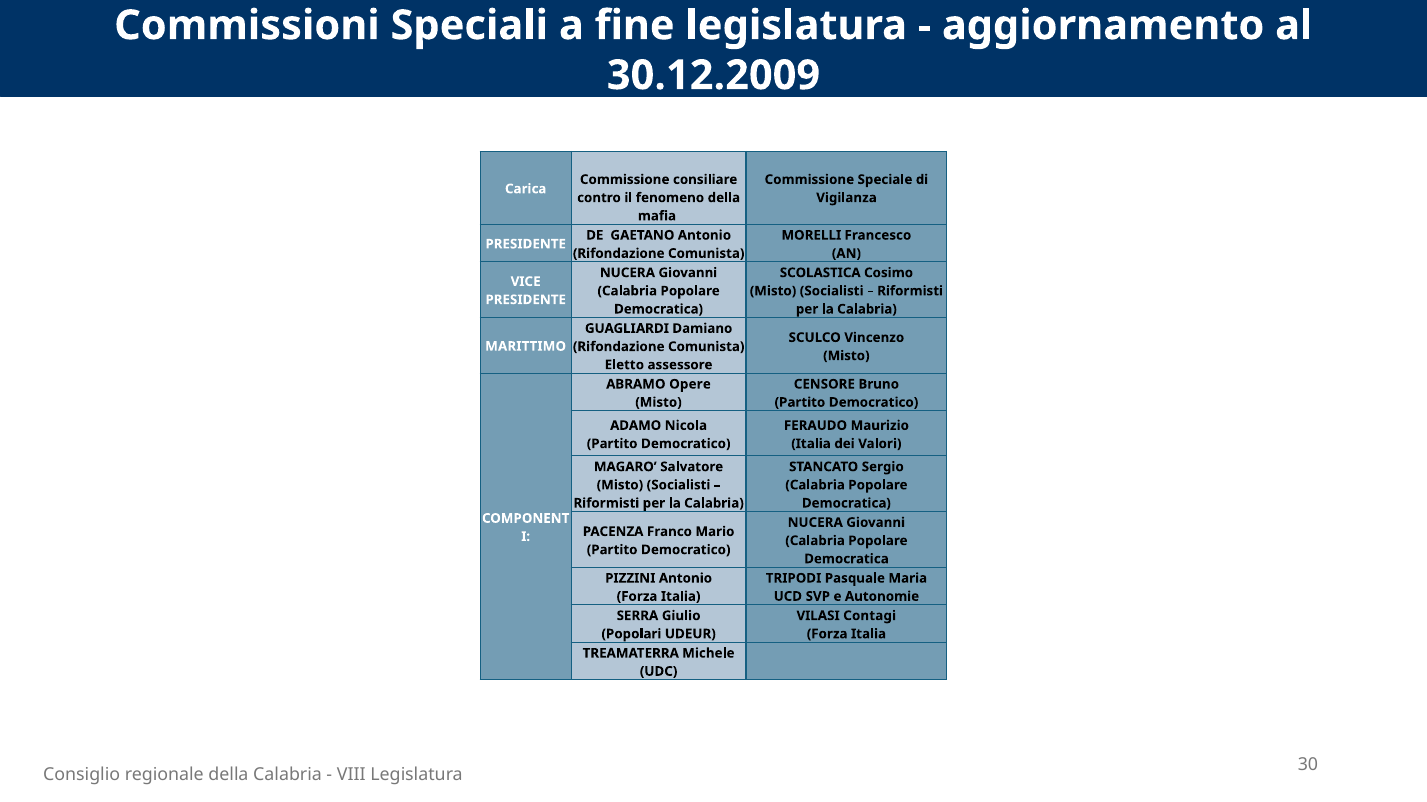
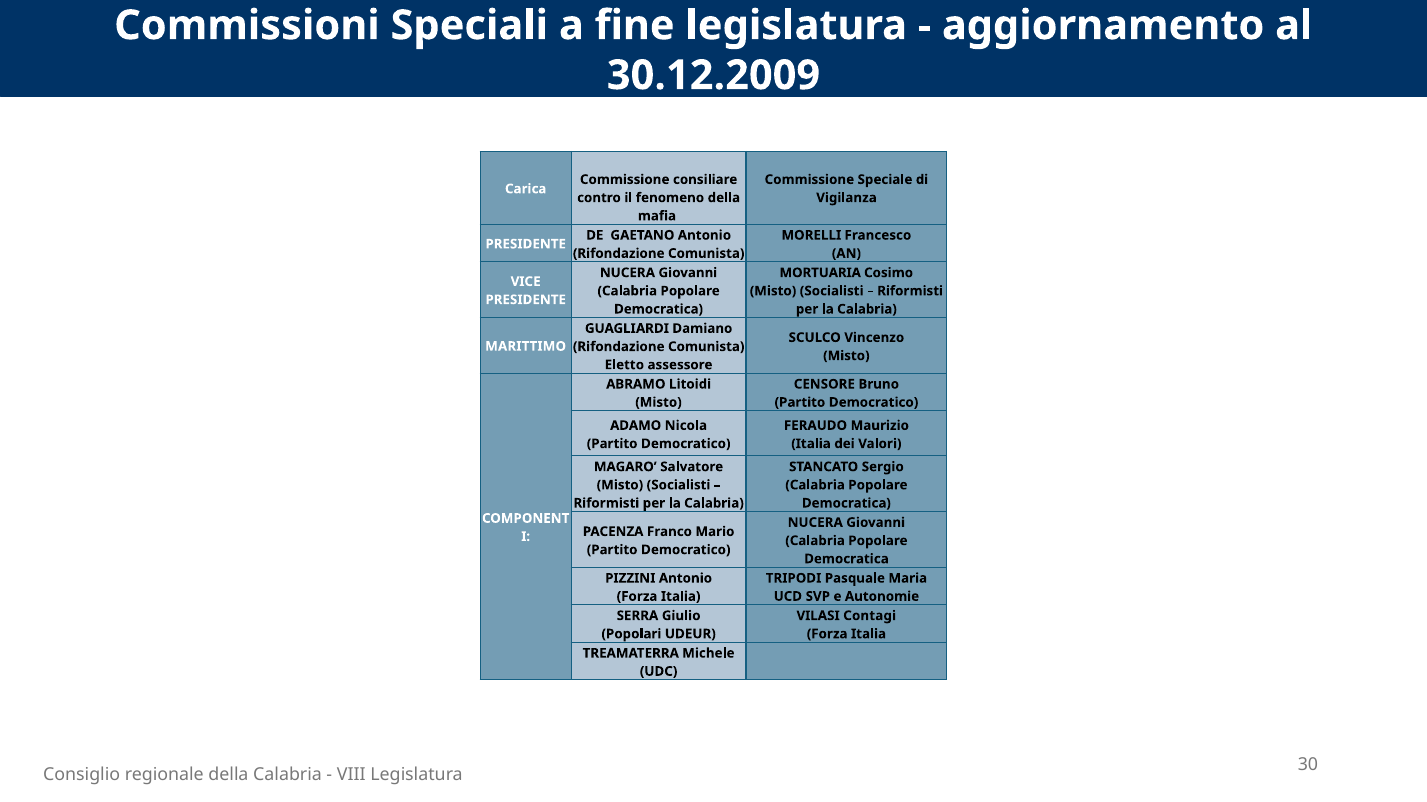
SCOLASTICA: SCOLASTICA -> MORTUARIA (820, 273)
Opere: Opere -> Litoidi (690, 384)
